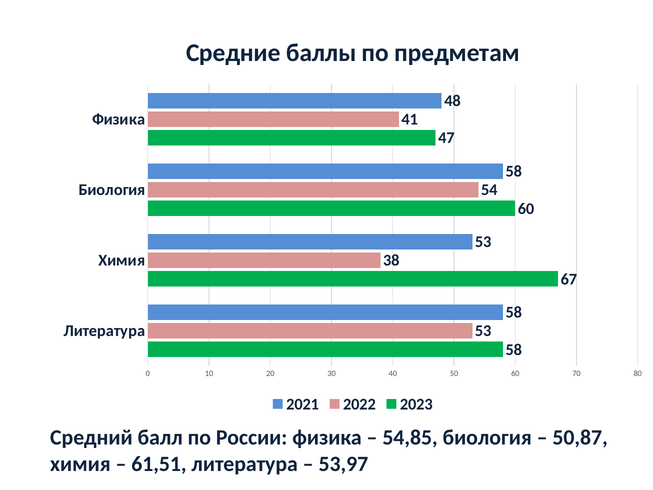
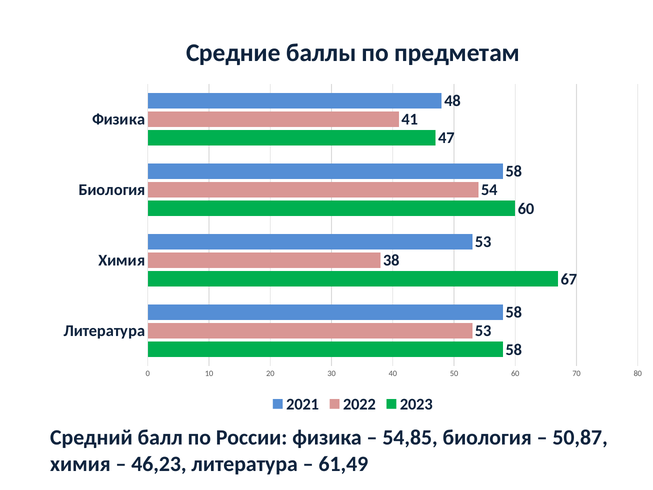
61,51: 61,51 -> 46,23 (159, 464)
53,97: 53,97 -> 61,49 (343, 464)
